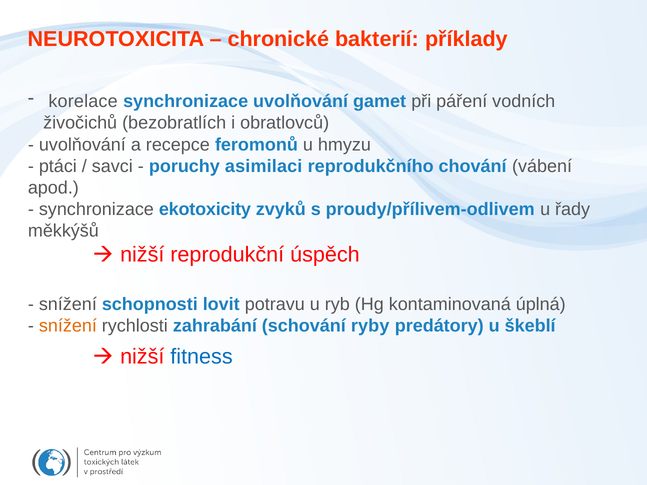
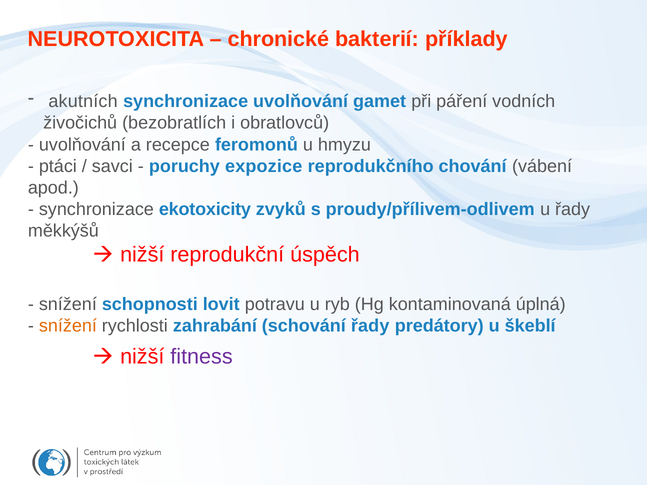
korelace: korelace -> akutních (83, 102)
asimilaci: asimilaci -> expozice (264, 166)
schování ryby: ryby -> řady (370, 326)
fitness colour: blue -> purple (202, 357)
